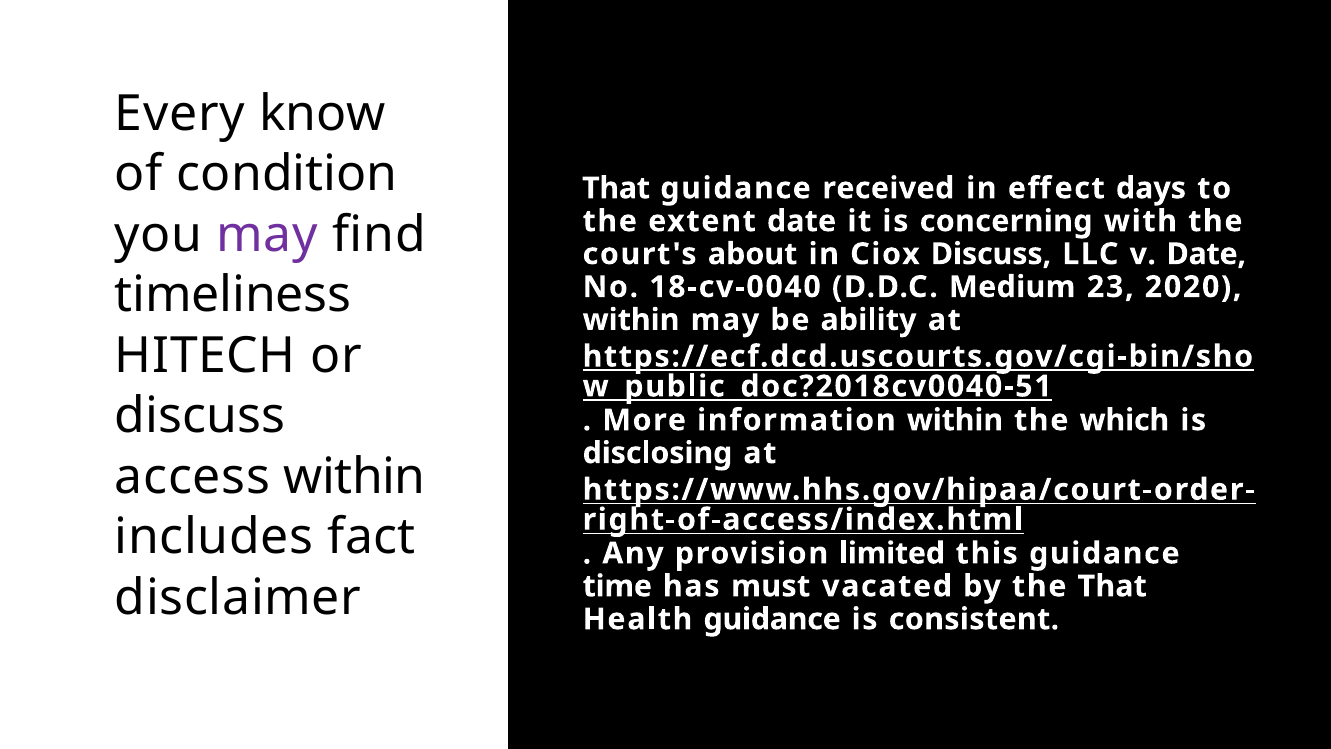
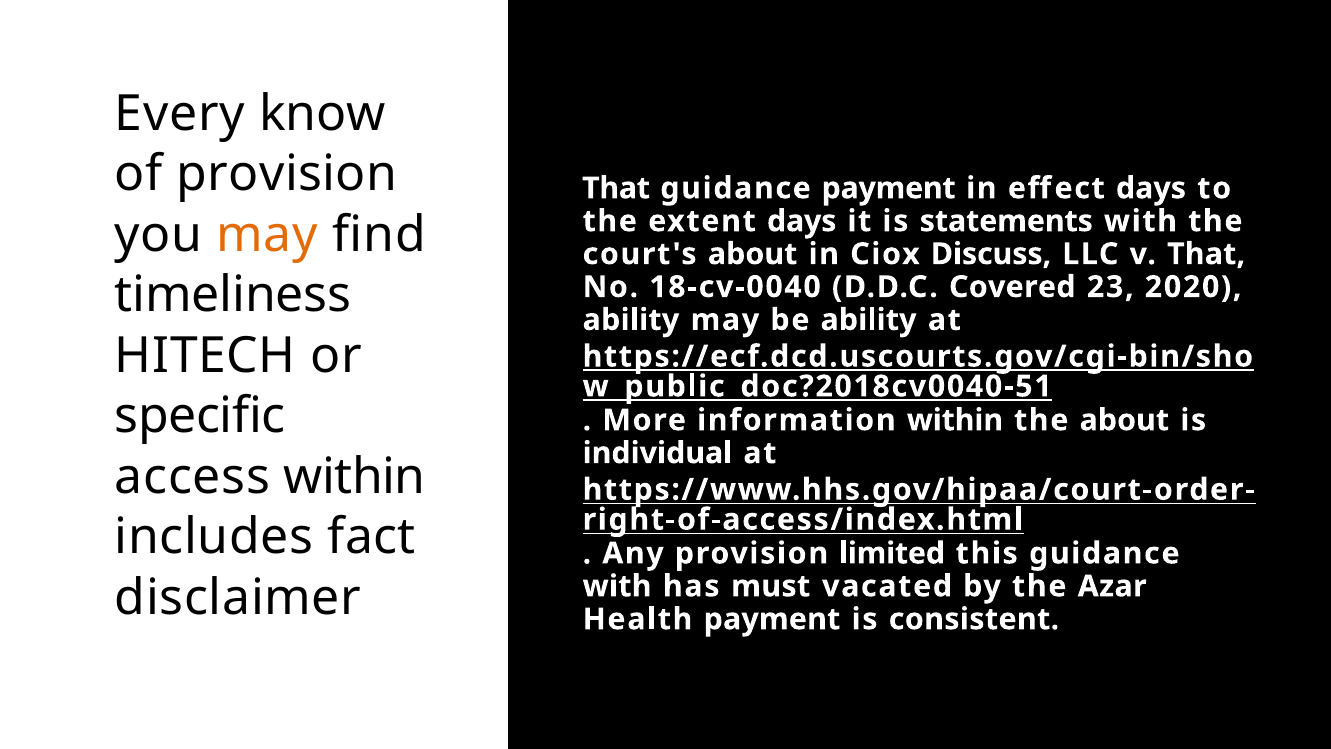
of condition: condition -> provision (287, 174)
guidance received: received -> payment (889, 188)
extent date: date -> days (802, 221)
concerning: concerning -> statements (1006, 221)
may colour: purple -> orange (267, 235)
v Date: Date -> That (1206, 254)
Medium: Medium -> Covered (1012, 287)
within: within -> ability (631, 320)
discuss: discuss -> specific (200, 416)
the which: which -> about (1124, 420)
disclosing: disclosing -> individual (657, 453)
time: time -> with (617, 586)
the That: That -> Azar (1112, 586)
Health guidance: guidance -> payment (772, 619)
